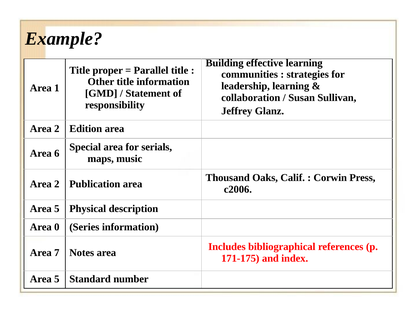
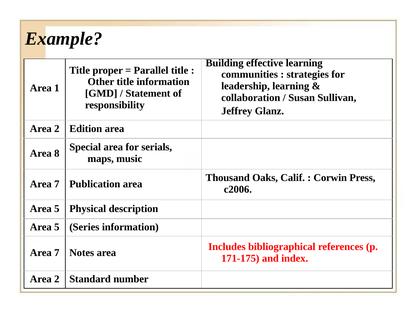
6: 6 -> 8 (57, 153)
2: 2 -> 7 (57, 184)
0: 0 -> 5 (57, 227)
5: 5 -> 2 (57, 279)
